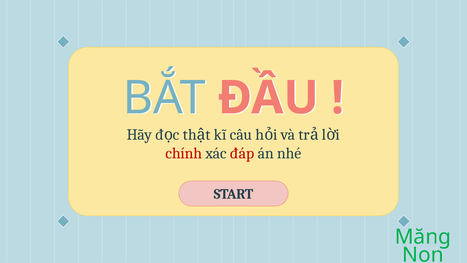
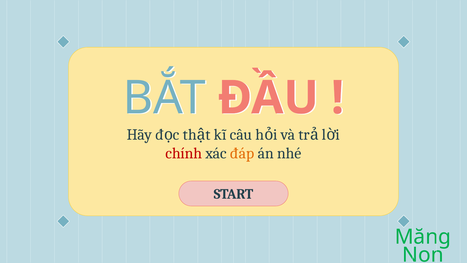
đáp colour: red -> orange (242, 153)
